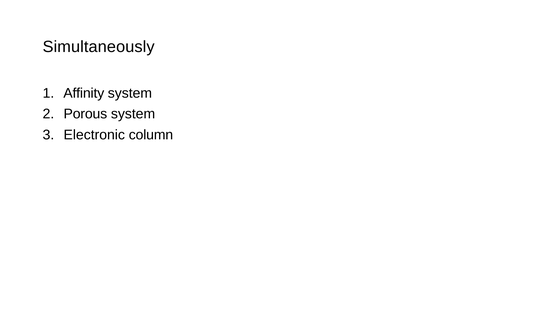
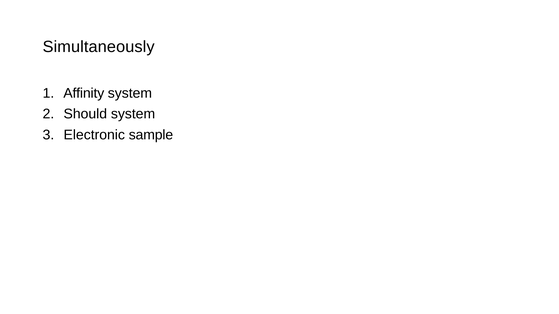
Porous: Porous -> Should (85, 114)
column: column -> sample (151, 135)
